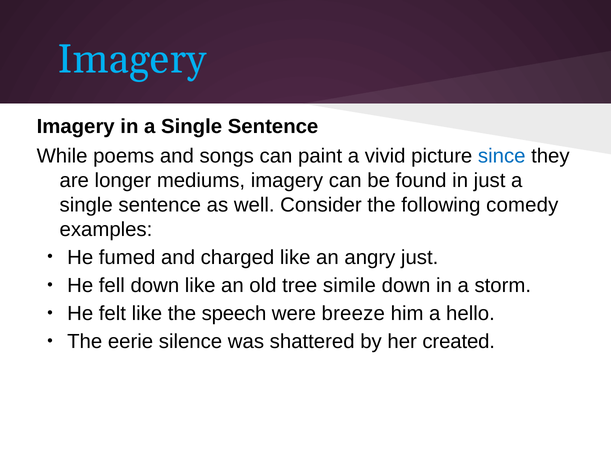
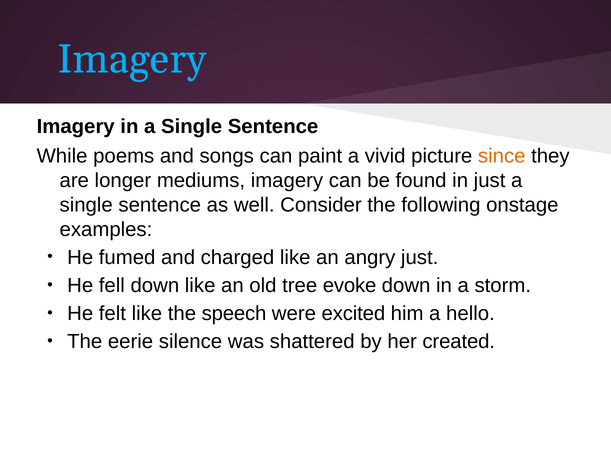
since colour: blue -> orange (502, 156)
comedy: comedy -> onstage (522, 205)
simile: simile -> evoke (350, 286)
breeze: breeze -> excited (353, 314)
